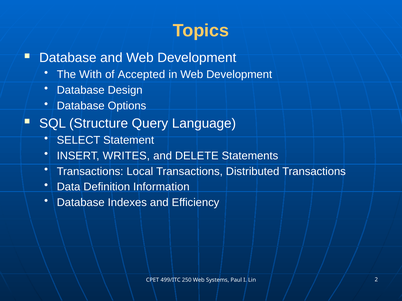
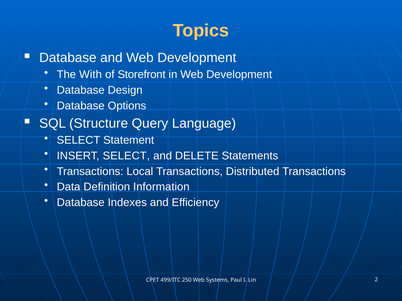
Accepted: Accepted -> Storefront (142, 75)
INSERT WRITES: WRITES -> SELECT (126, 156)
